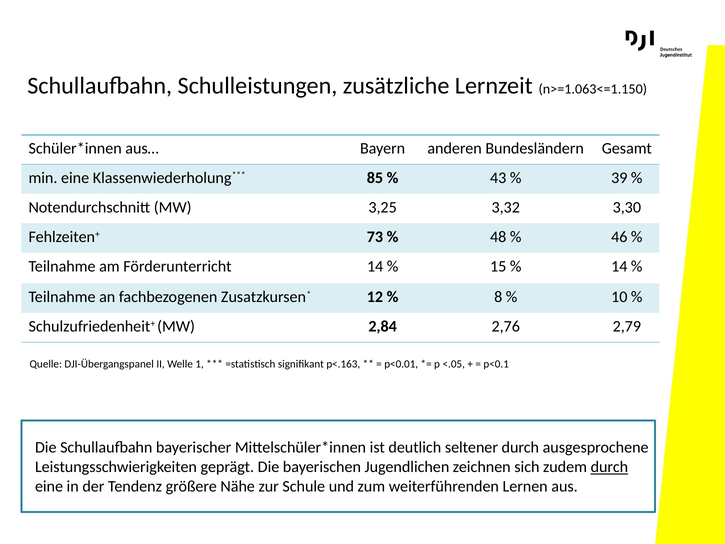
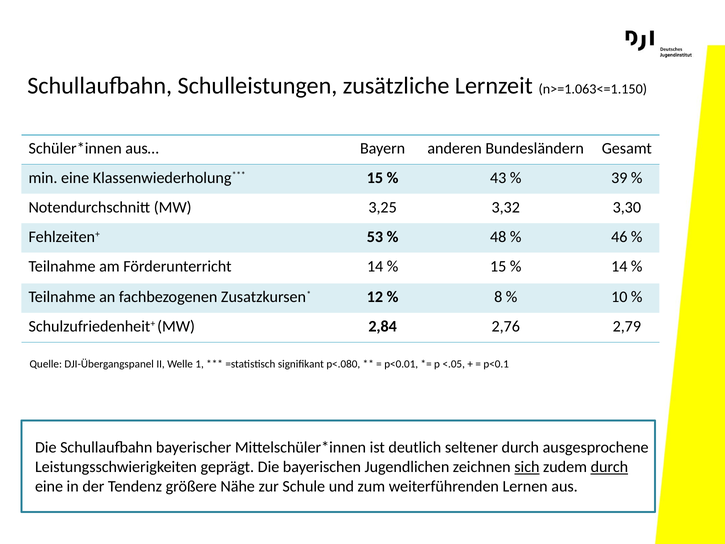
85: 85 -> 15 (375, 178)
73: 73 -> 53 (375, 237)
p<.163: p<.163 -> p<.080 (343, 364)
sich underline: none -> present (527, 467)
